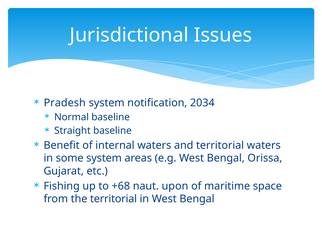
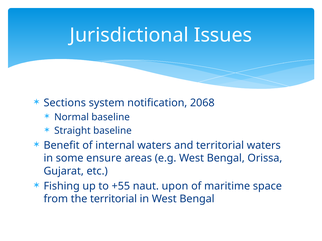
Pradesh: Pradesh -> Sections (65, 103)
2034: 2034 -> 2068 (202, 103)
some system: system -> ensure (104, 158)
+68: +68 -> +55 (121, 186)
